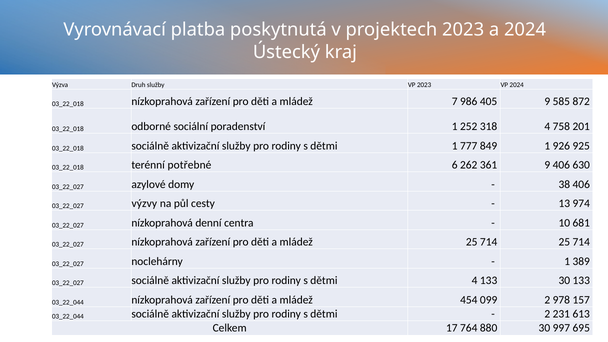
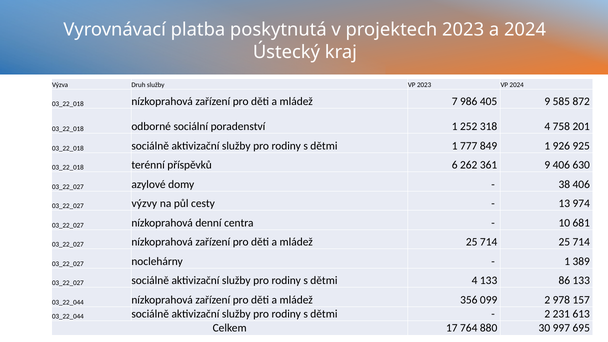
potřebné: potřebné -> příspěvků (190, 165)
133 30: 30 -> 86 (564, 280)
454: 454 -> 356 (469, 300)
